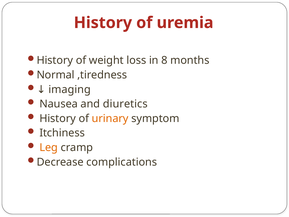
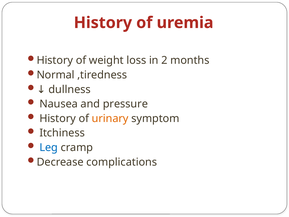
8: 8 -> 2 (164, 60)
imaging: imaging -> dullness (70, 89)
diuretics: diuretics -> pressure (125, 104)
Leg colour: orange -> blue (49, 147)
